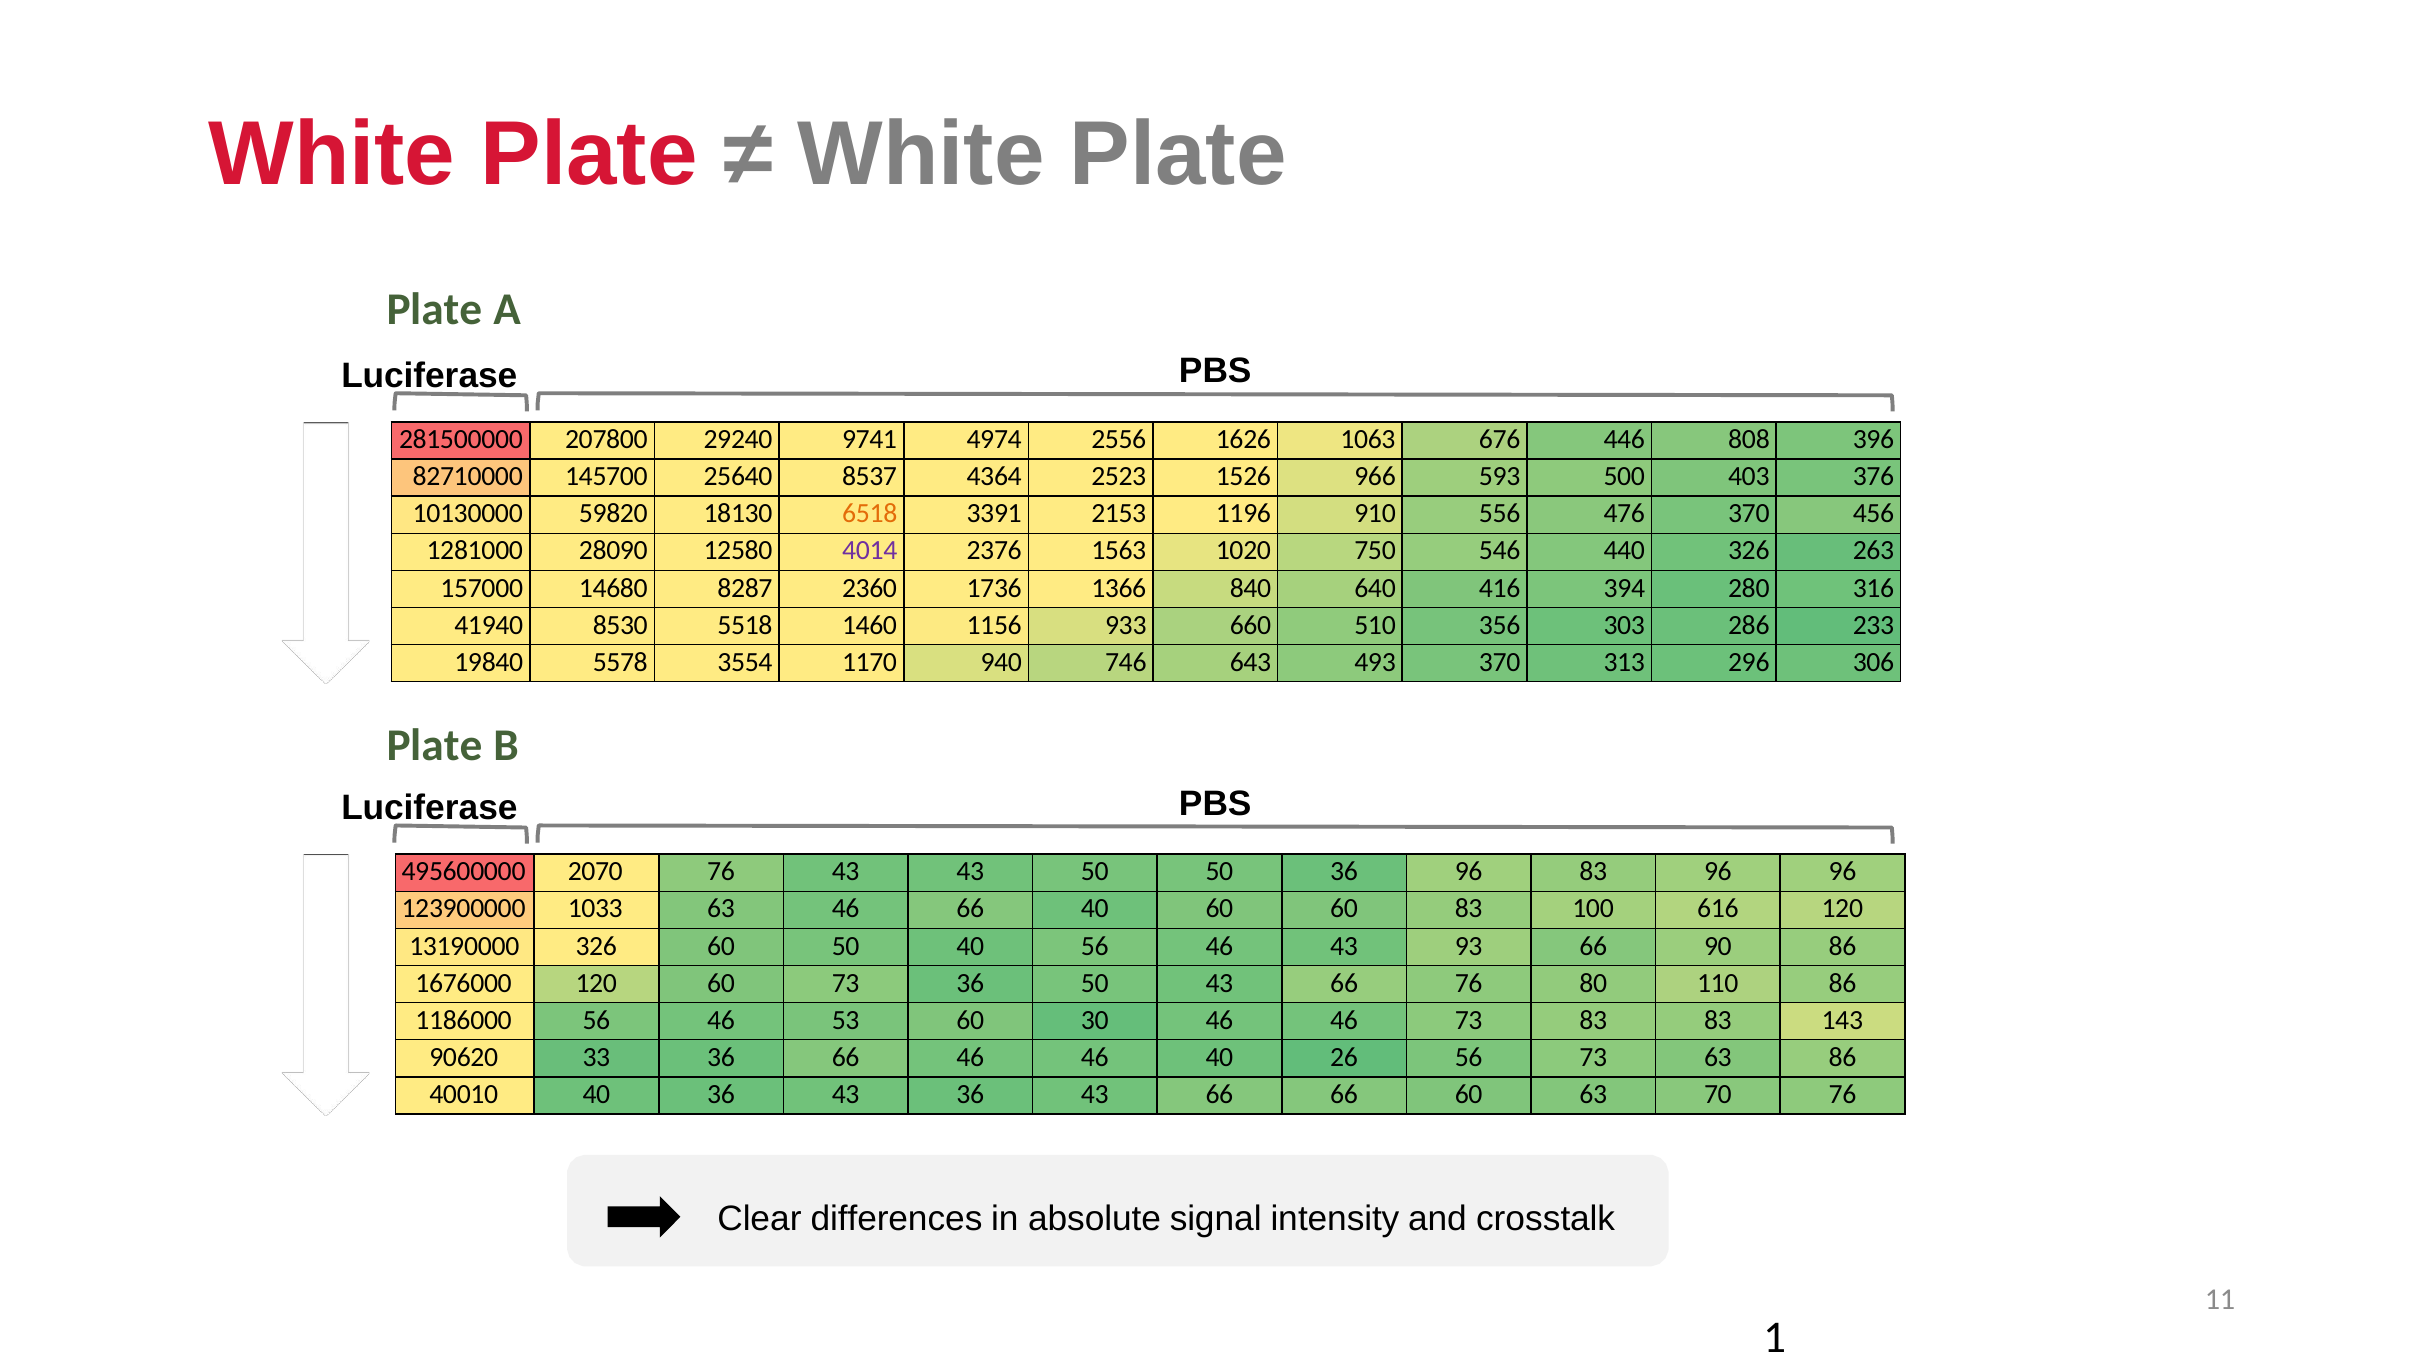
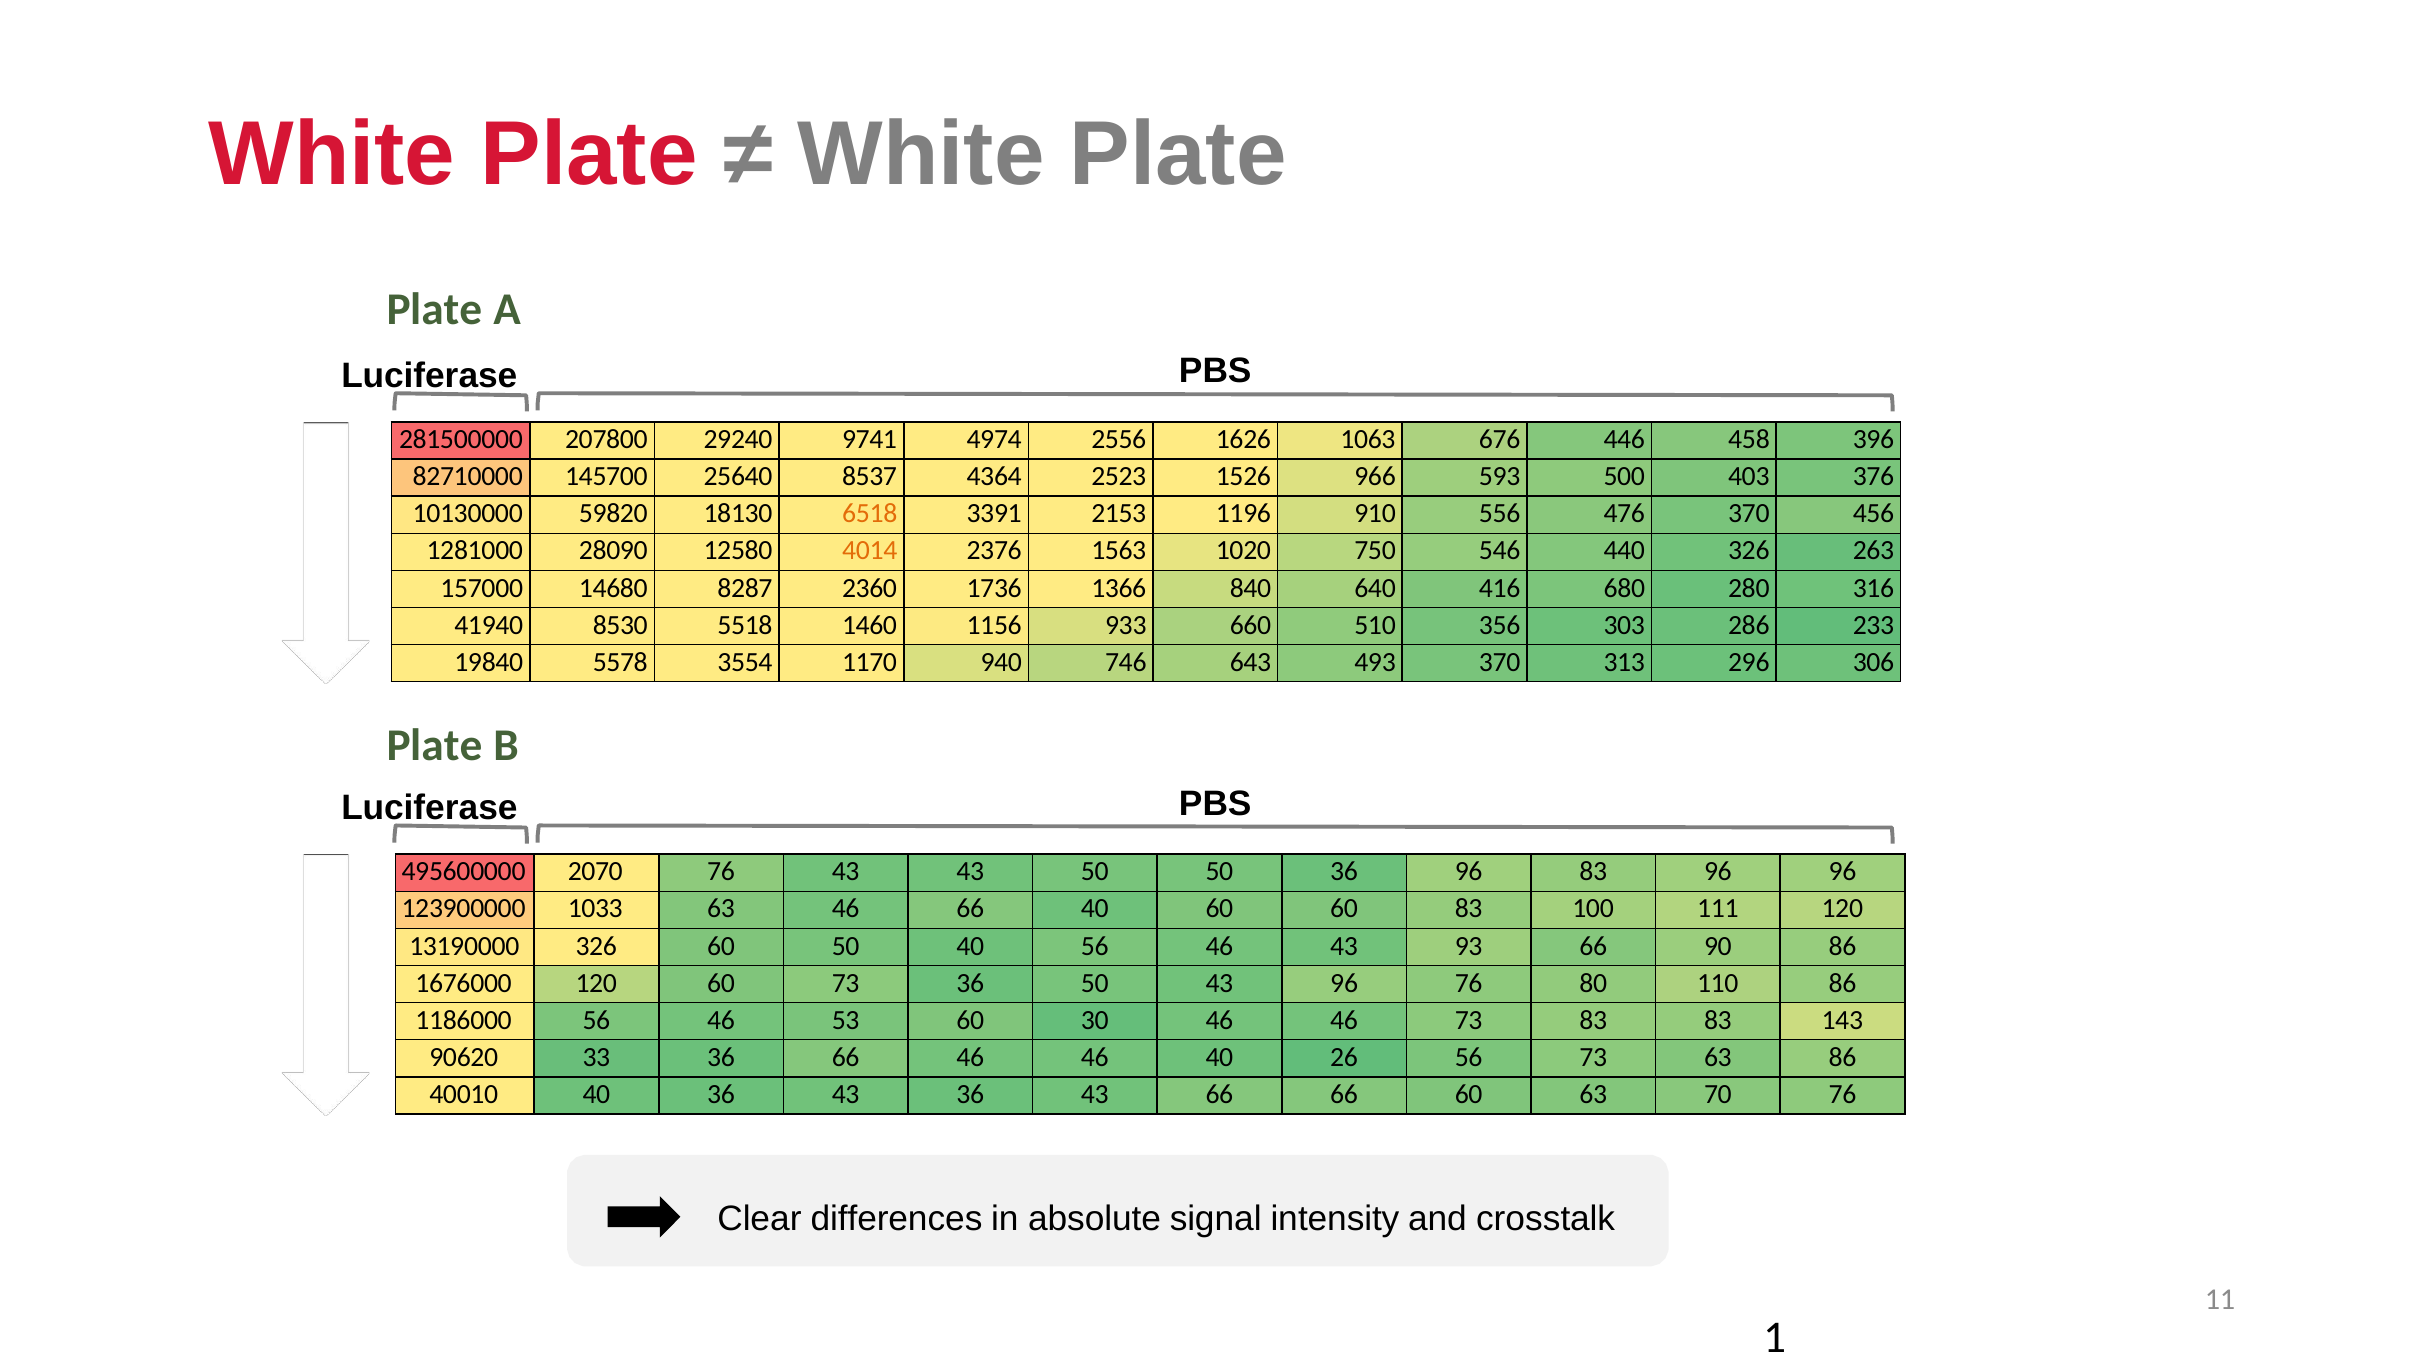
808: 808 -> 458 (1749, 440)
4014 colour: purple -> orange (870, 551)
394: 394 -> 680 (1624, 588)
616: 616 -> 111 (1718, 909)
50 43 66: 66 -> 96 (1344, 983)
